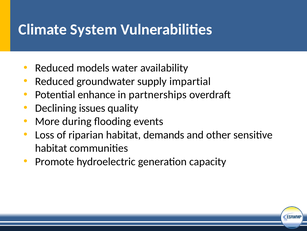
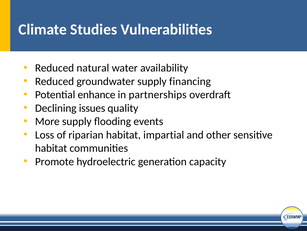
System: System -> Studies (94, 29)
models: models -> natural (93, 68)
impartial: impartial -> financing (190, 81)
More during: during -> supply (77, 121)
demands: demands -> impartial (164, 134)
